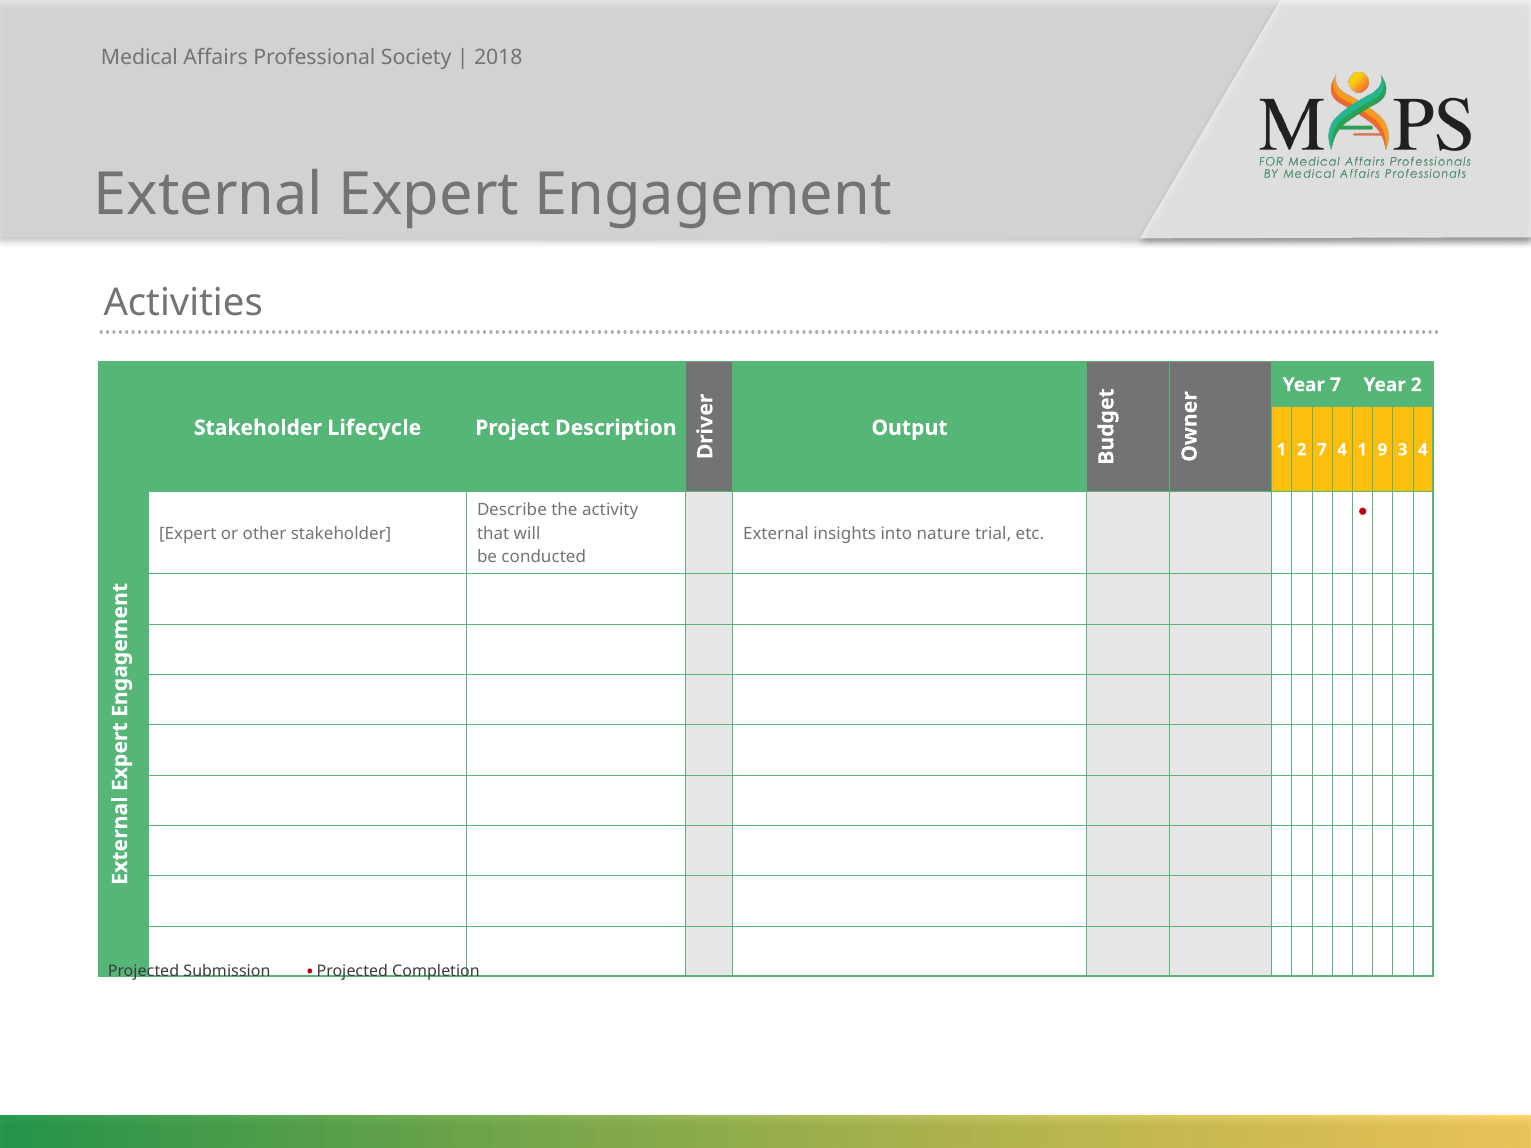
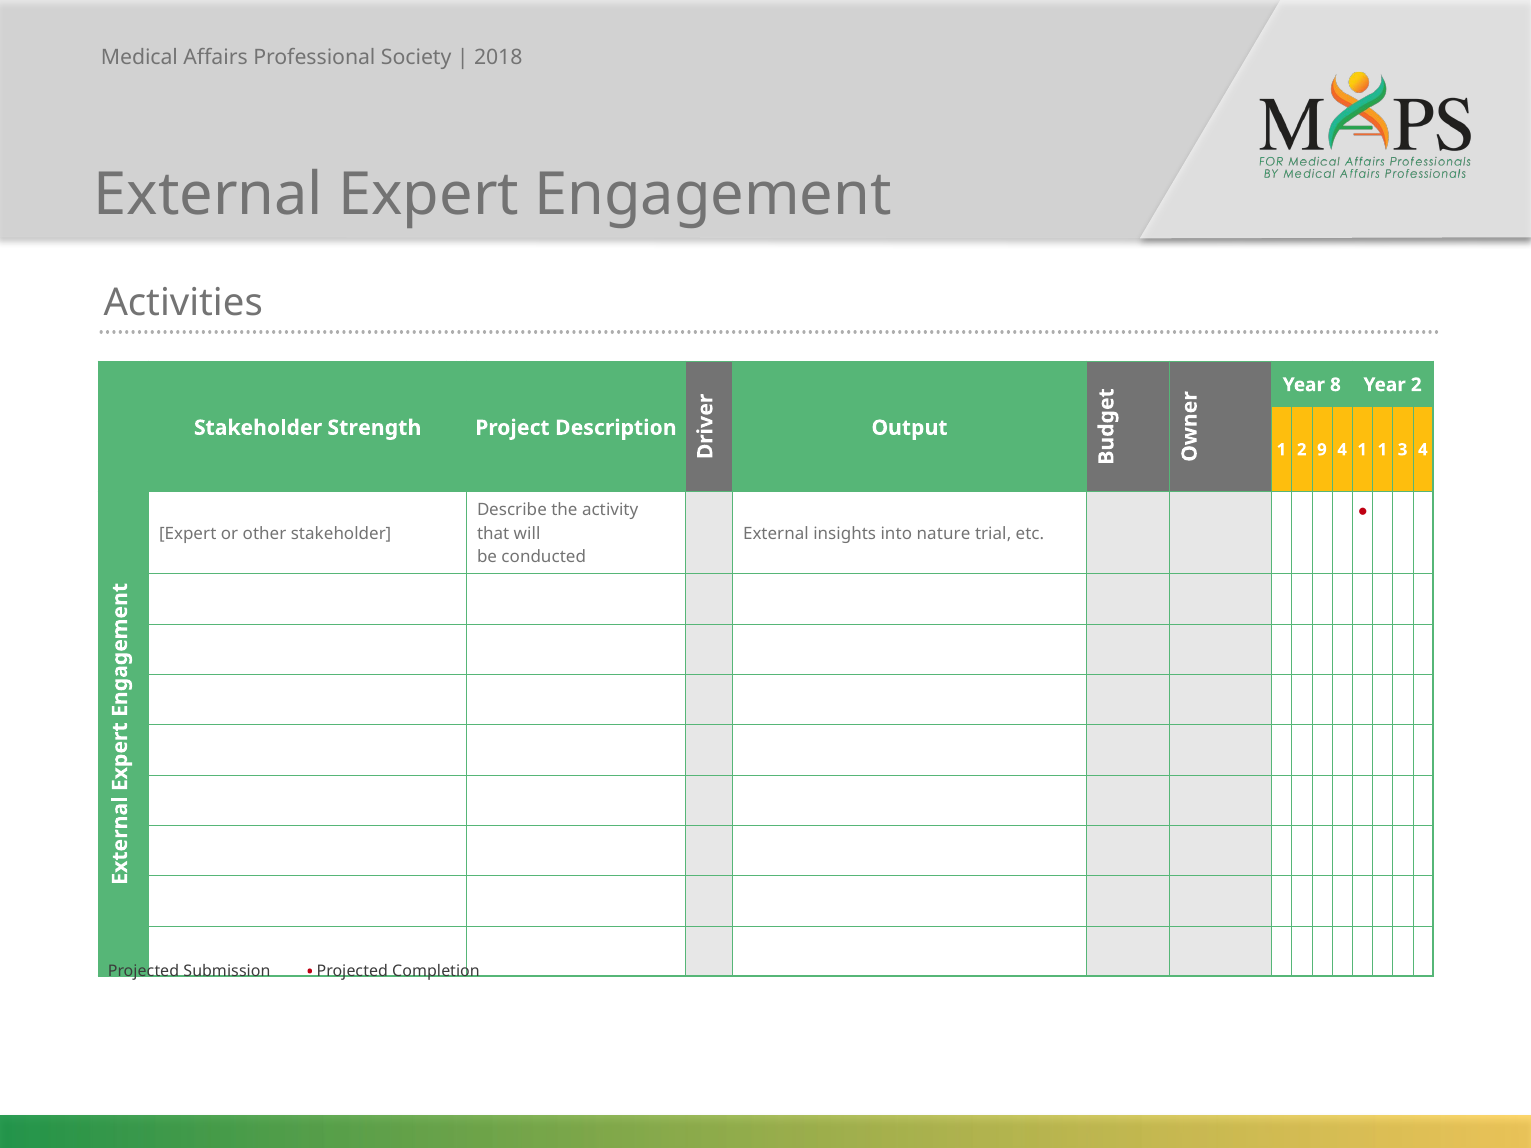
Year 7: 7 -> 8 (1335, 385)
Lifecycle: Lifecycle -> Strength (374, 428)
2 7: 7 -> 9 (1322, 450)
1 9: 9 -> 1 (1382, 450)
